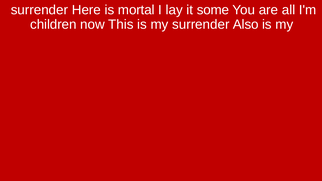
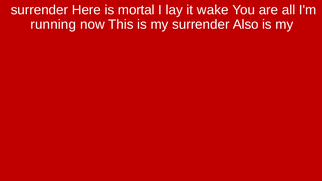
some: some -> wake (213, 10)
children: children -> running (53, 24)
